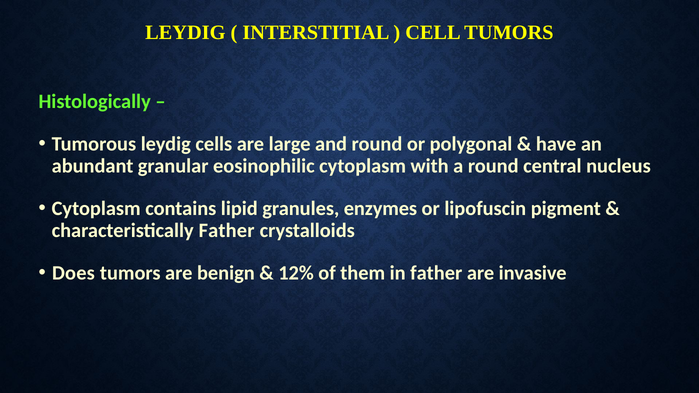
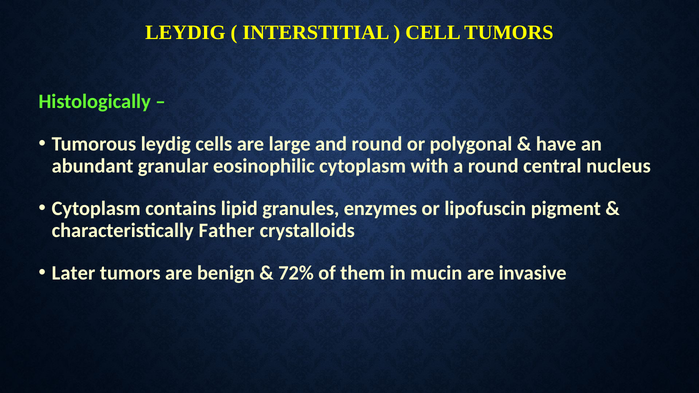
Does: Does -> Later (74, 273)
12%: 12% -> 72% (296, 273)
in father: father -> mucin (436, 273)
